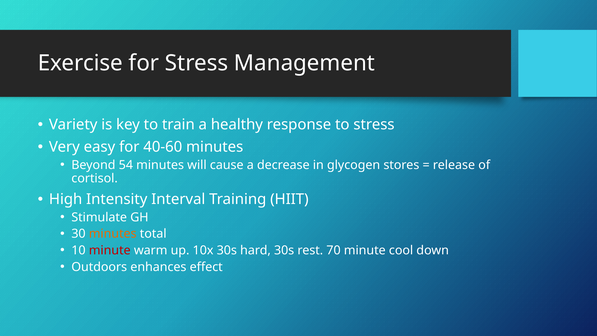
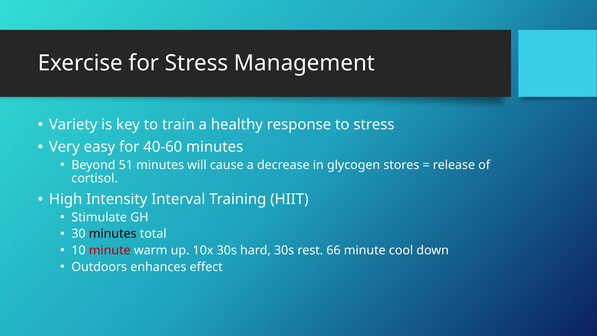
54: 54 -> 51 (126, 165)
minutes colour: orange -> black (113, 234)
70: 70 -> 66 (333, 250)
